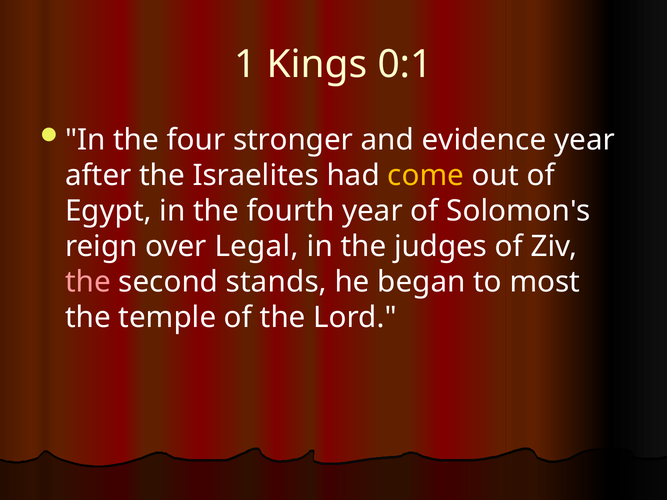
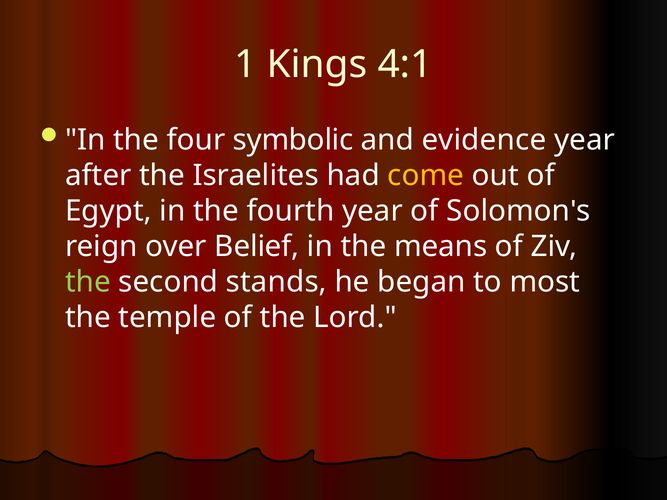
0:1: 0:1 -> 4:1 (405, 65)
stronger: stronger -> symbolic (293, 140)
Legal: Legal -> Belief (257, 247)
judges: judges -> means (441, 247)
the colour: pink -> light green (88, 282)
